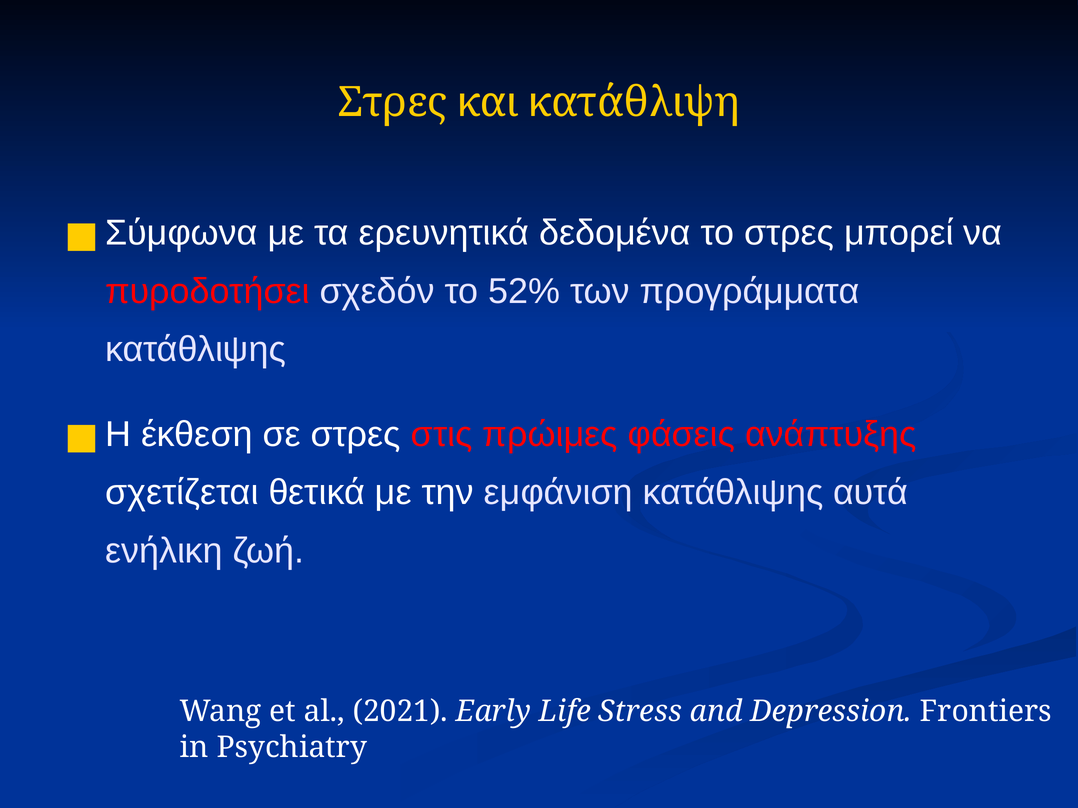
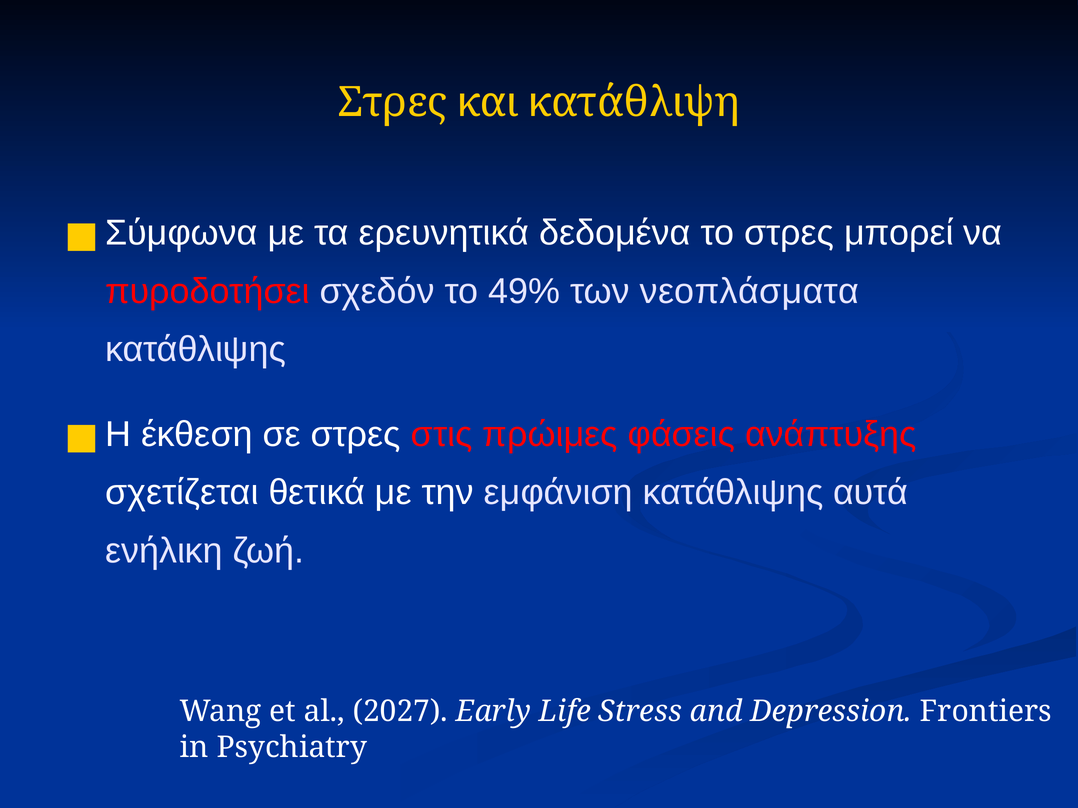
52%: 52% -> 49% (524, 291)
προγράμματα: προγράμματα -> νεοπλάσματα (749, 291)
2021: 2021 -> 2027 (400, 712)
